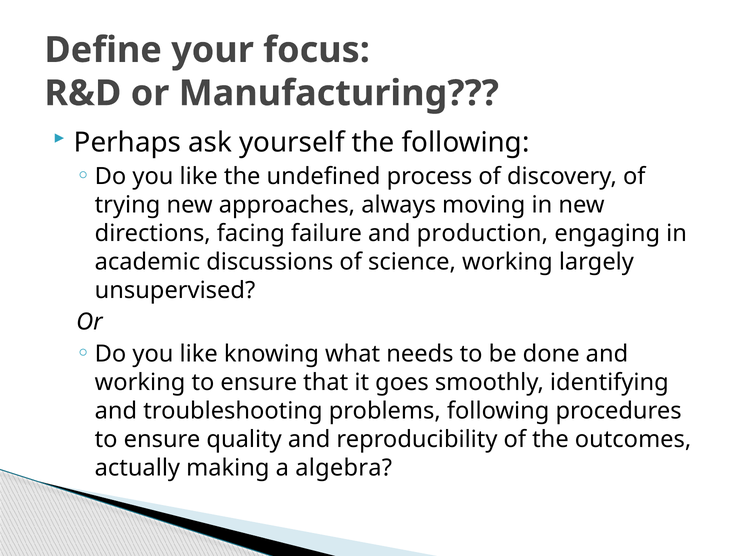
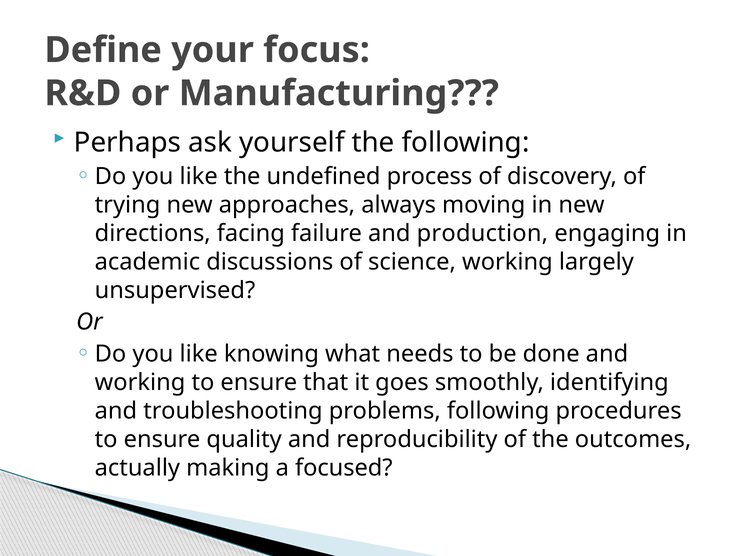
algebra: algebra -> focused (344, 468)
